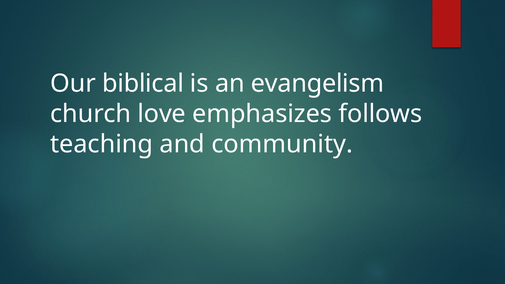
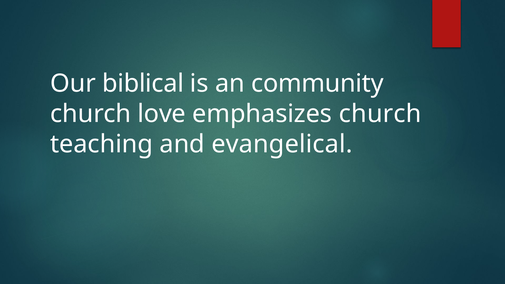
evangelism: evangelism -> community (317, 84)
emphasizes follows: follows -> church (380, 114)
community: community -> evangelical (282, 144)
